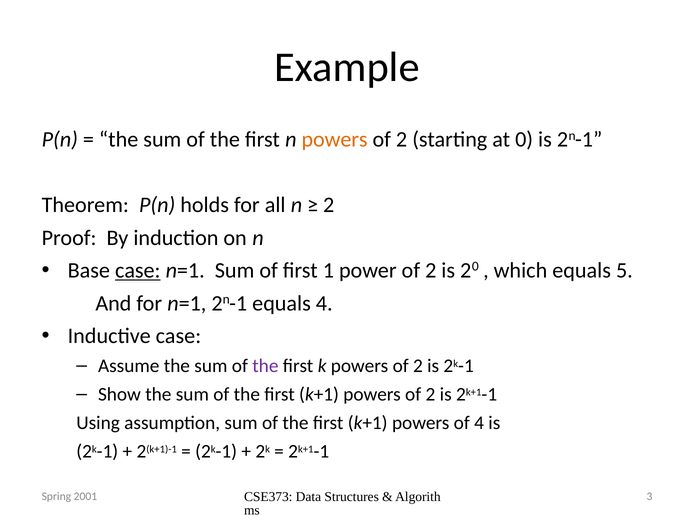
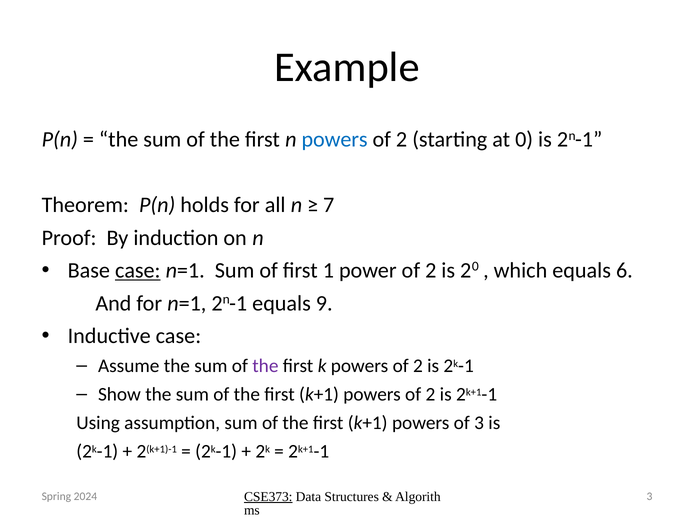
powers colour: orange -> blue (335, 140)
2: 2 -> 7 (329, 205)
5: 5 -> 6 (624, 271)
equals 4: 4 -> 9 (324, 304)
of 4: 4 -> 3 (479, 424)
CSE373 underline: none -> present (268, 497)
2001: 2001 -> 2024 (85, 497)
